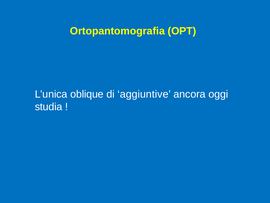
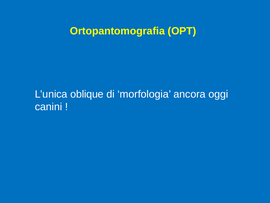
aggiuntive: aggiuntive -> morfologia (144, 94)
studia: studia -> canini (49, 107)
